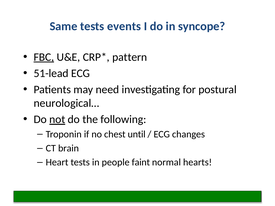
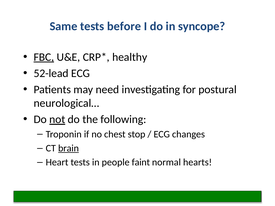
events: events -> before (124, 26)
pattern: pattern -> healthy (130, 57)
51-lead: 51-lead -> 52-lead (51, 73)
until: until -> stop (137, 134)
brain underline: none -> present (69, 148)
